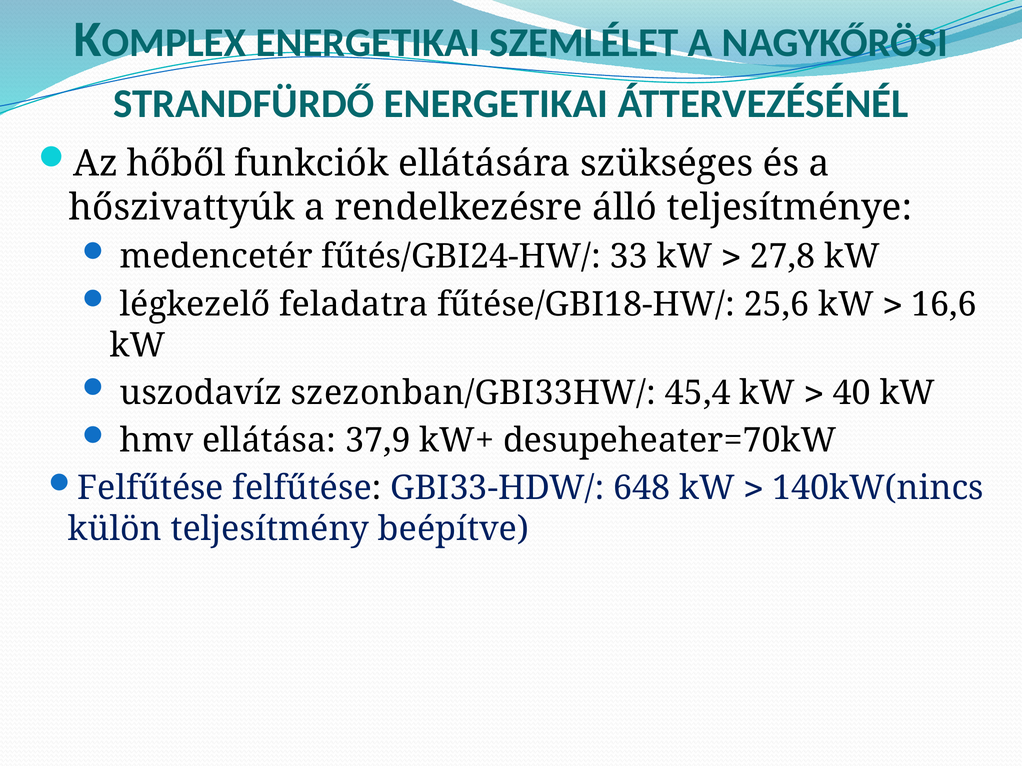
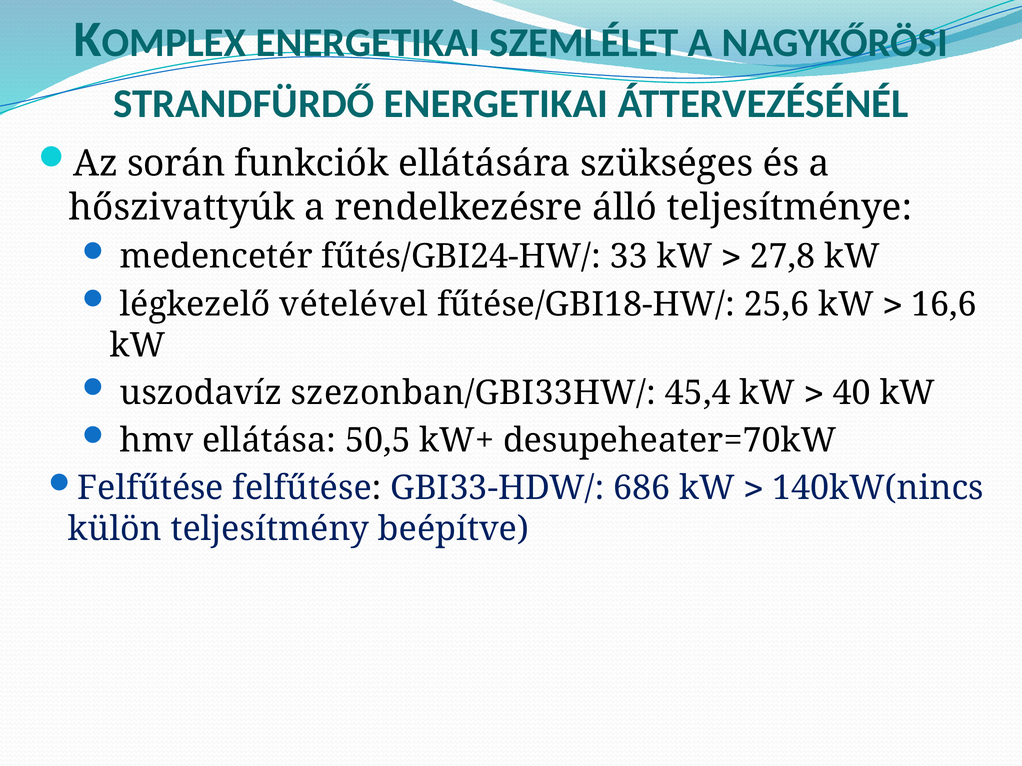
hőből: hőből -> során (176, 163)
feladatra: feladatra -> vételével (354, 305)
37,9: 37,9 -> 50,5 (378, 441)
648: 648 -> 686 (642, 489)
